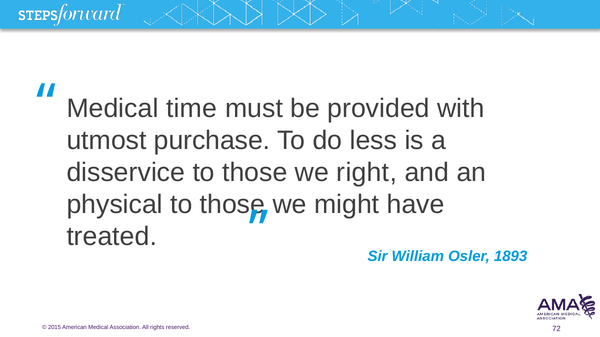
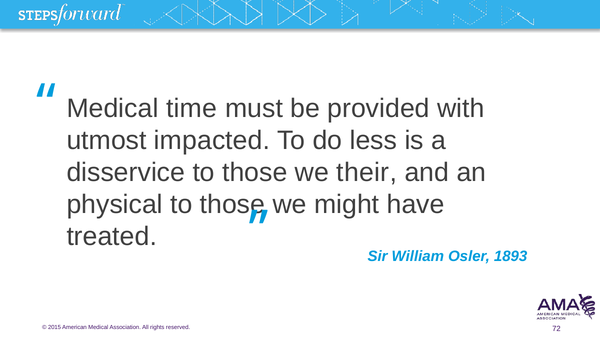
purchase: purchase -> impacted (212, 141)
right: right -> their (367, 173)
